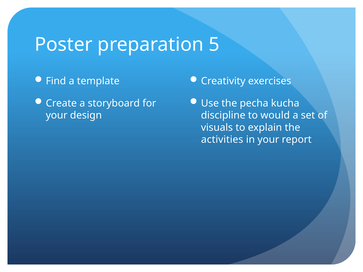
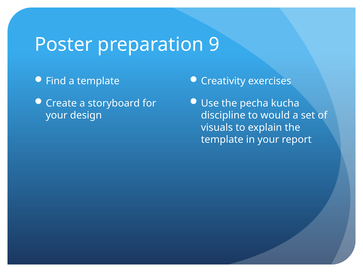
5: 5 -> 9 (214, 45)
activities: activities -> template (222, 140)
